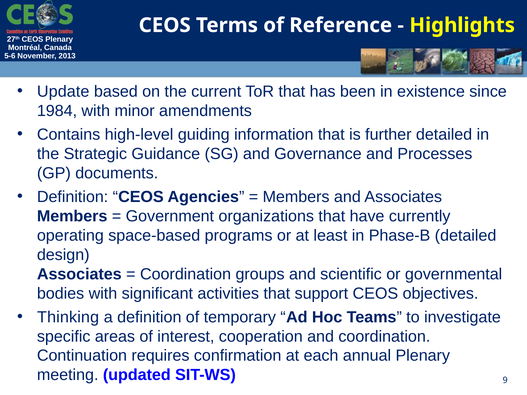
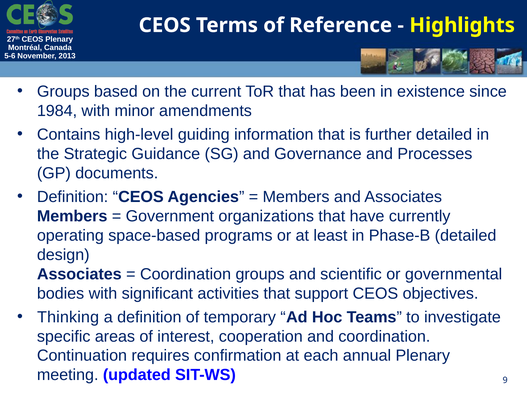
Update: Update -> Groups (63, 92)
